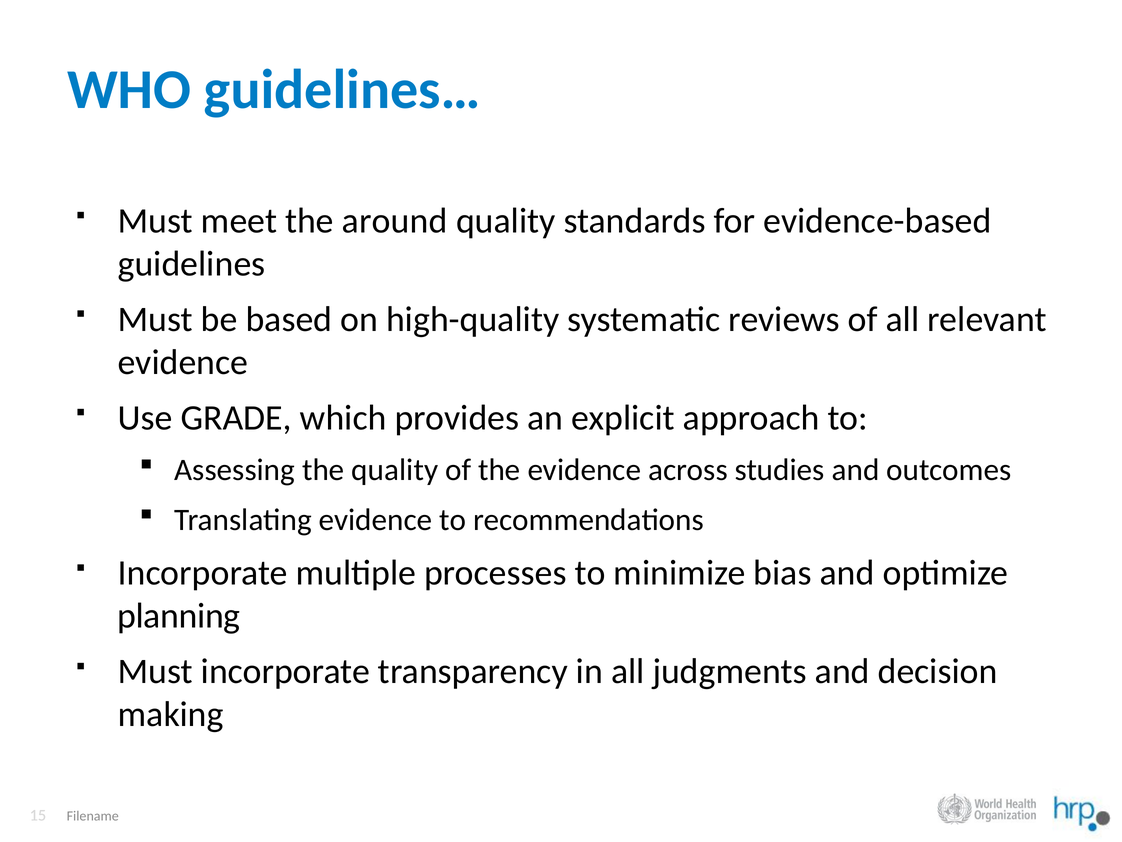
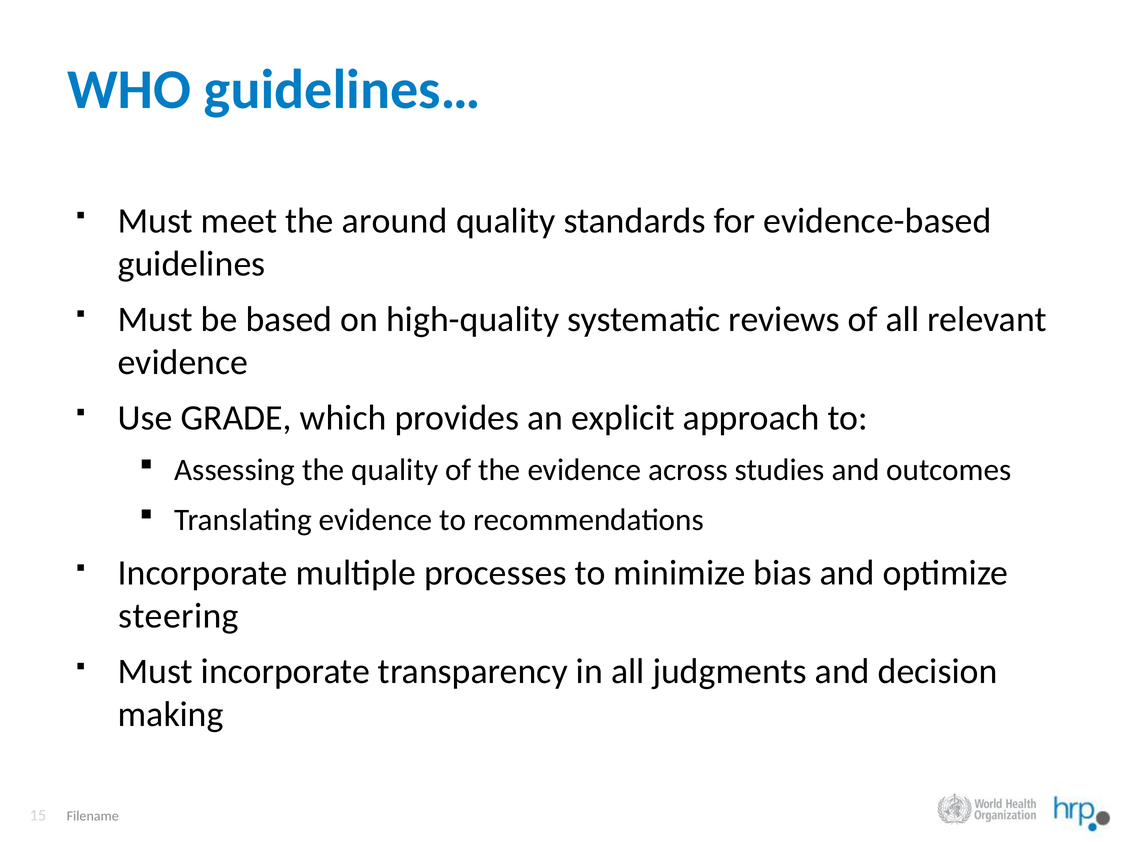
planning: planning -> steering (178, 616)
